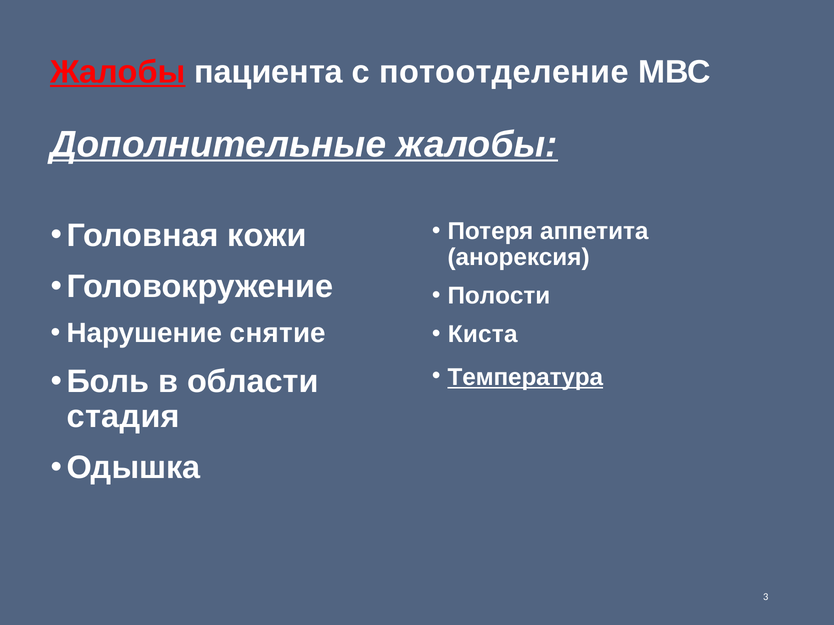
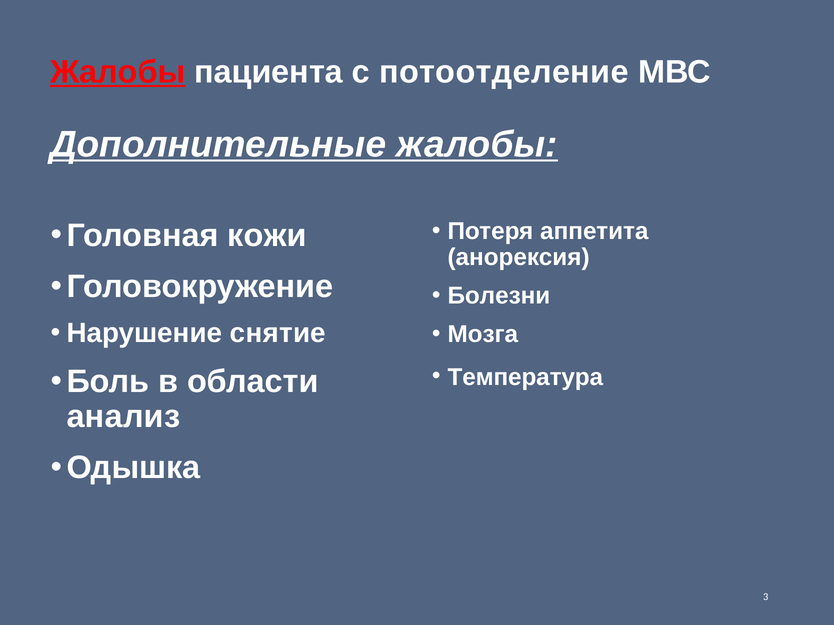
Полости: Полости -> Болезни (499, 296)
Киста: Киста -> Мозга (483, 335)
Температура underline: present -> none (525, 378)
стадия: стадия -> анализ (123, 417)
